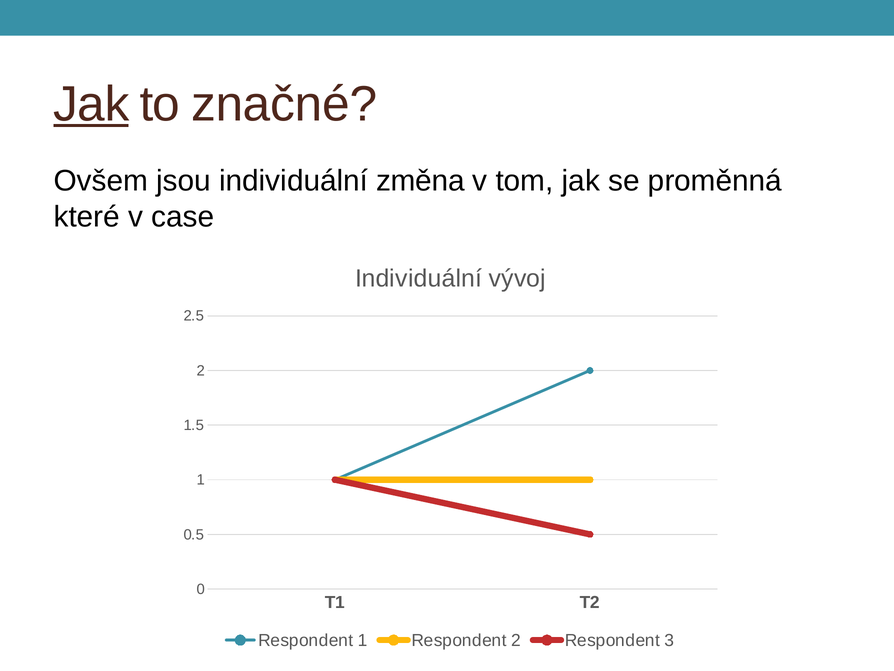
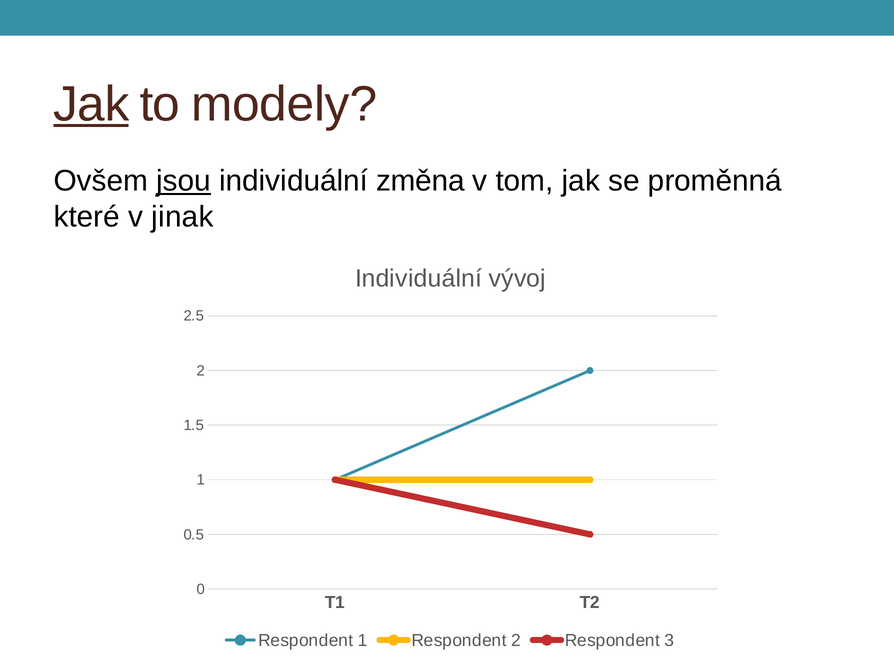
značné: značné -> modely (284, 104)
jsou underline: none -> present (183, 181)
case: case -> jinak (183, 217)
